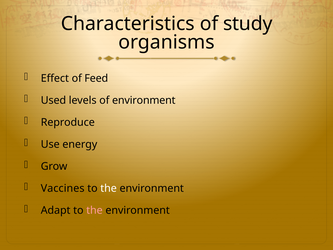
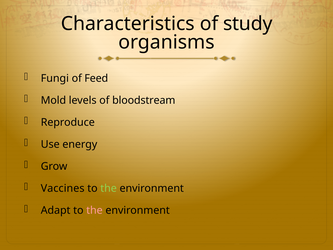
Effect: Effect -> Fungi (55, 78)
Used: Used -> Mold (53, 100)
of environment: environment -> bloodstream (144, 100)
the colour: white -> light green (109, 188)
